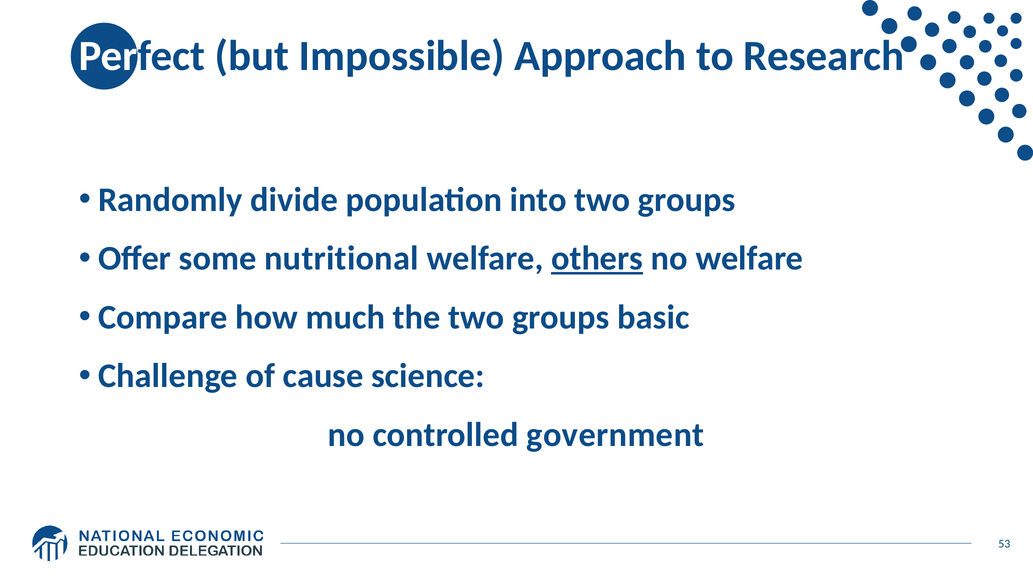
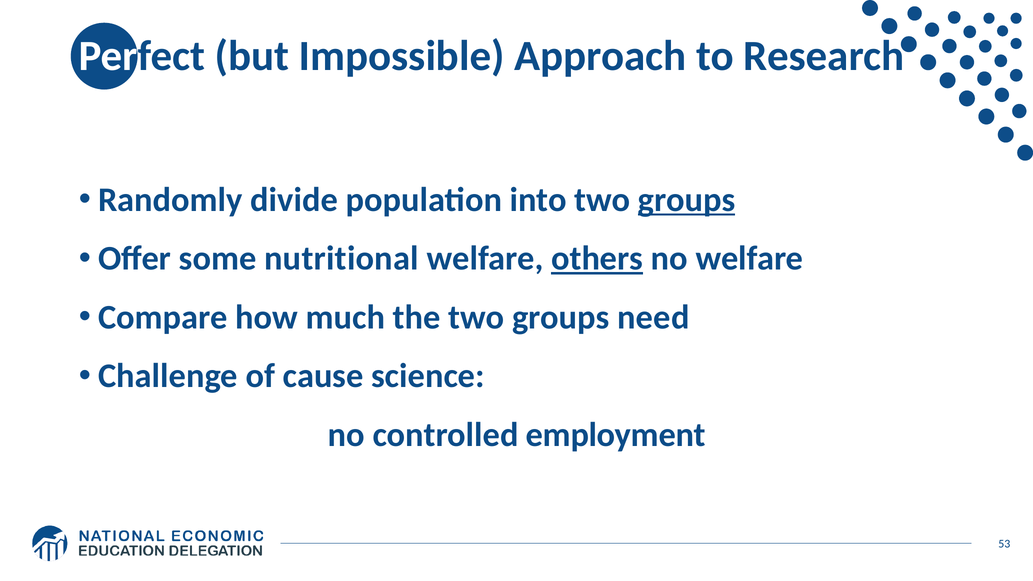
groups underline: none -> present (687, 200)
basic: basic -> need (653, 317)
government: government -> employment (616, 435)
